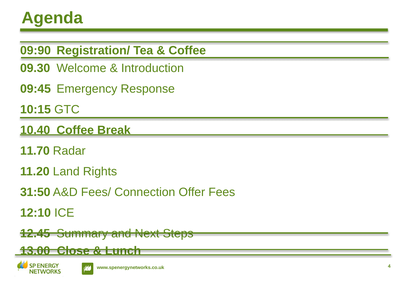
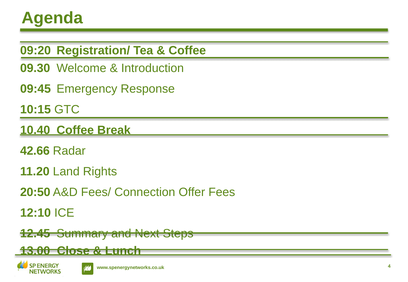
09:90: 09:90 -> 09:20 (36, 51)
11.70: 11.70 -> 42.66 (35, 151)
31:50: 31:50 -> 20:50 (35, 192)
